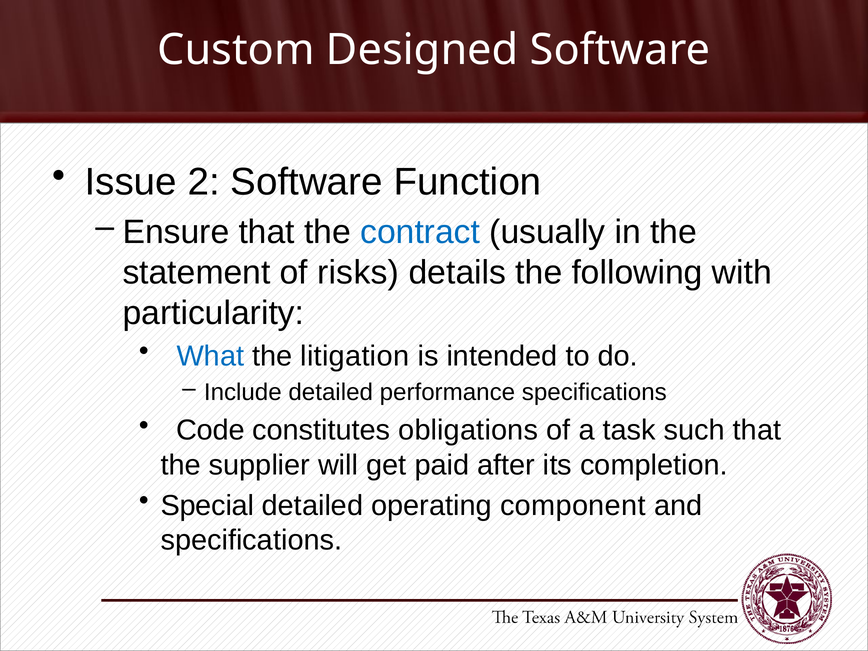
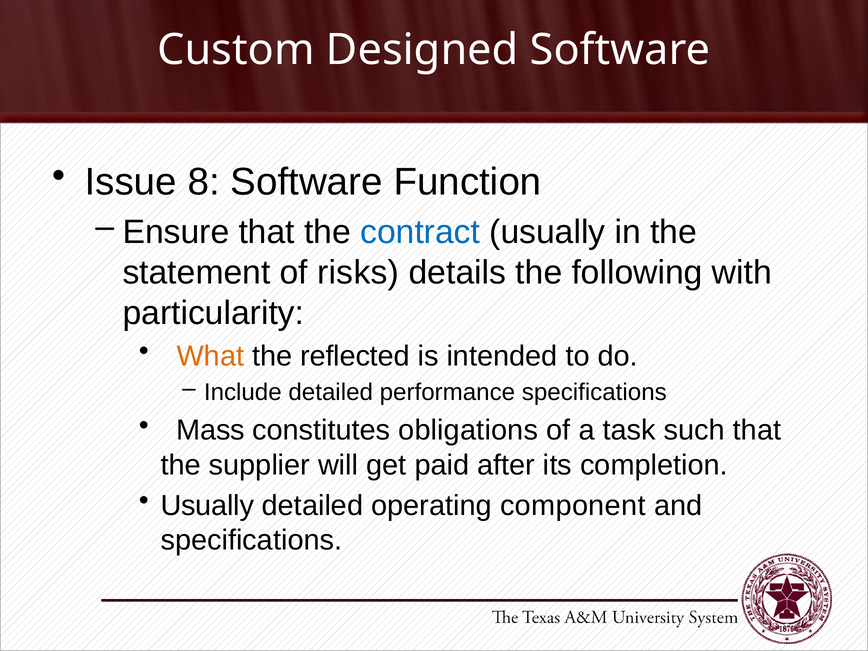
2: 2 -> 8 (204, 182)
What colour: blue -> orange (210, 356)
litigation: litigation -> reflected (355, 356)
Code: Code -> Mass (211, 430)
Special: Special -> Usually (207, 506)
